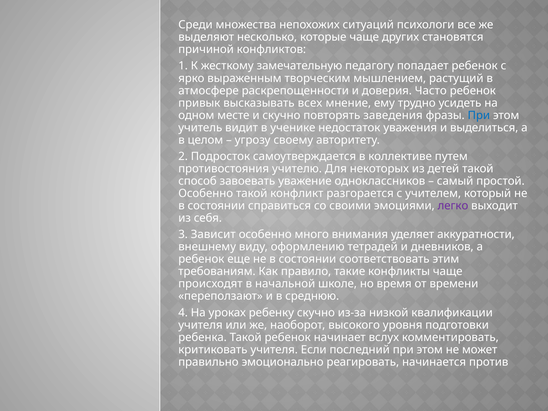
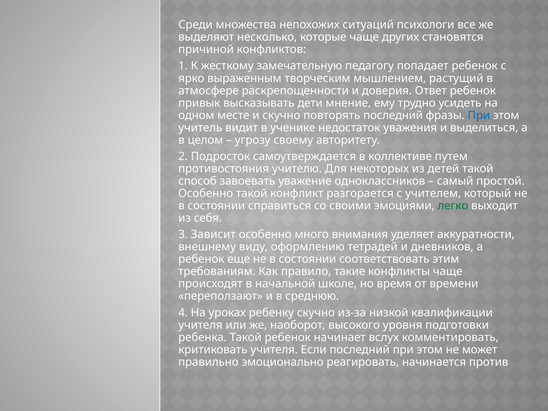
Часто: Часто -> Ответ (431, 91)
всех: всех -> дети (310, 103)
повторять заведения: заведения -> последний (393, 115)
легко colour: purple -> green (453, 206)
